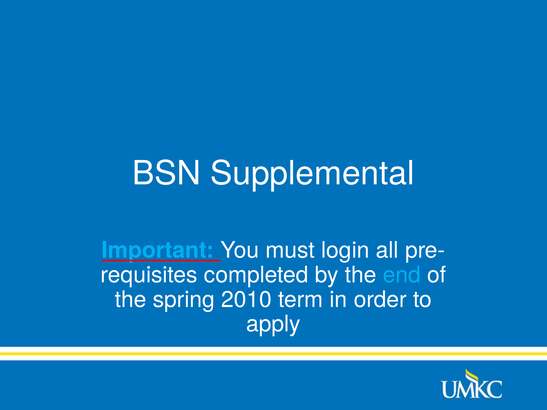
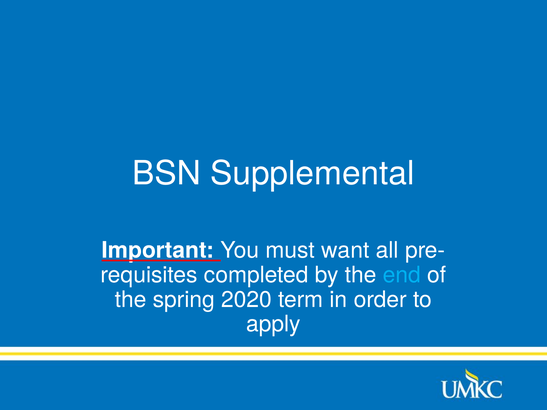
Important colour: light blue -> white (158, 250)
login: login -> want (345, 250)
2010: 2010 -> 2020 (246, 300)
